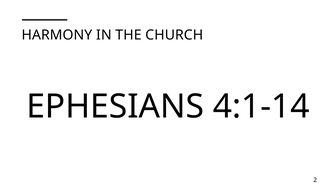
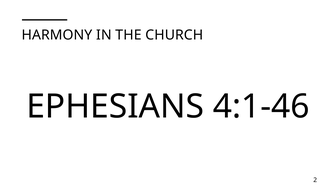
4:1-14: 4:1-14 -> 4:1-46 (261, 107)
